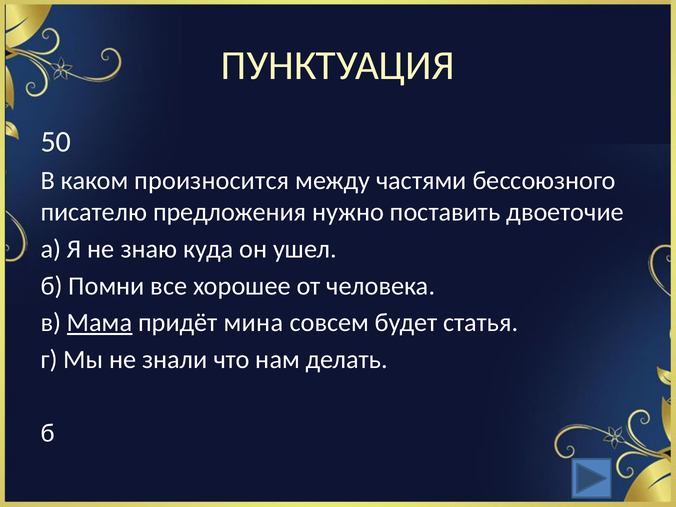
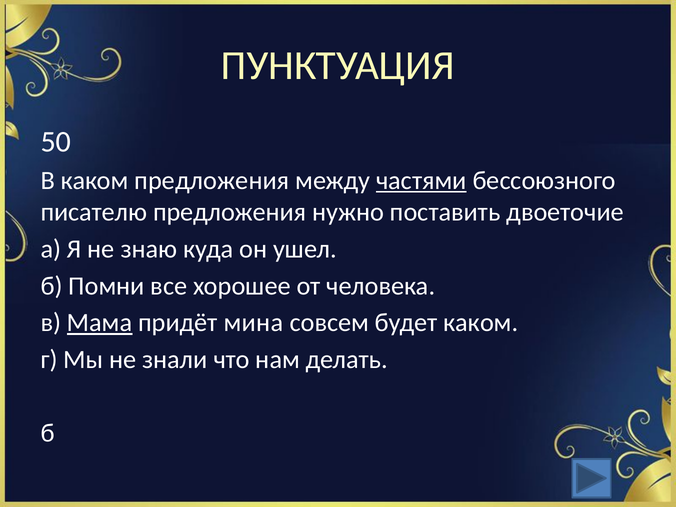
каком произносится: произносится -> предложения (212, 181)
частями underline: none -> present (421, 181)
будет статья: статья -> каком (481, 323)
